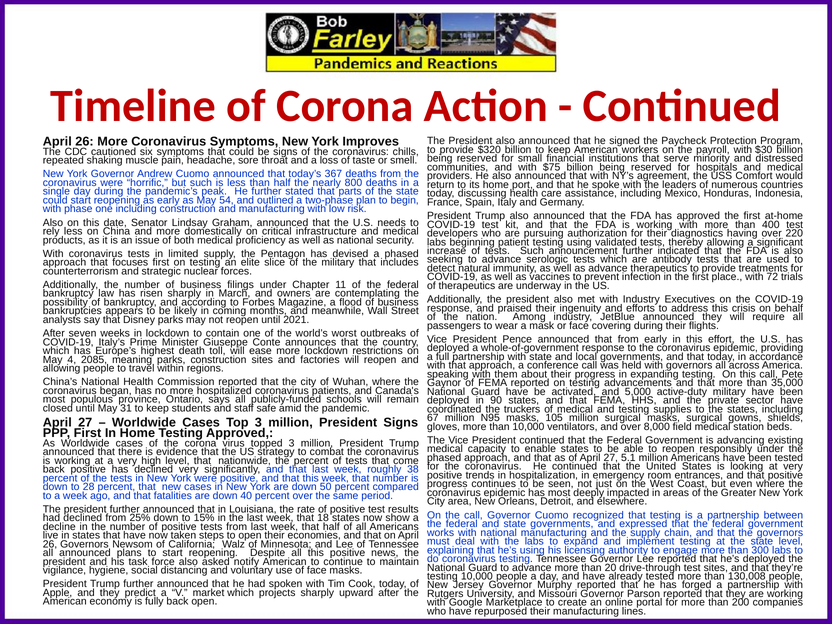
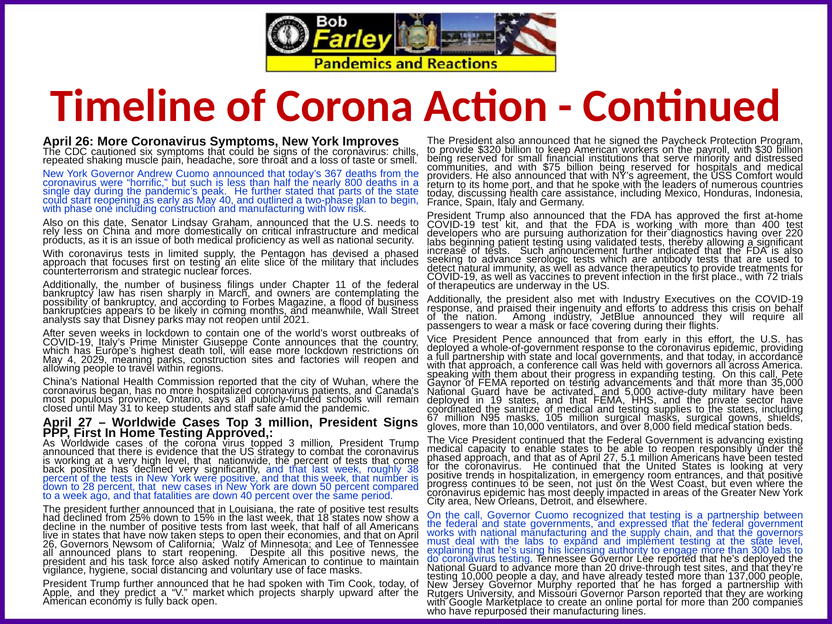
May 54: 54 -> 40 (226, 200)
2085: 2085 -> 2029 (94, 360)
90: 90 -> 19 (496, 400)
truckers: truckers -> sanitize (522, 409)
130,008: 130,008 -> 137,000 (747, 576)
